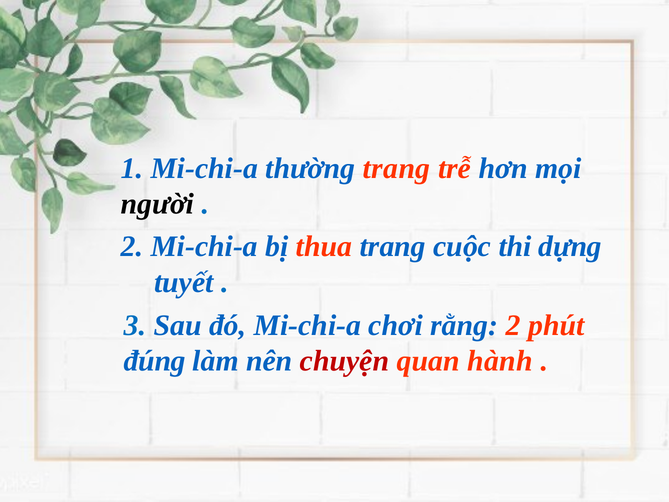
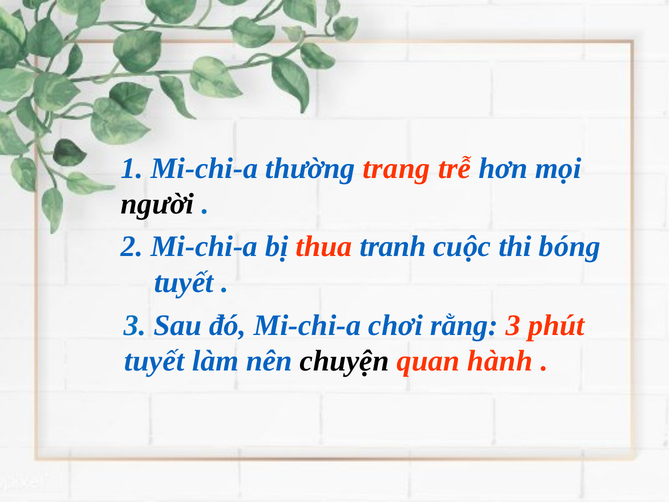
thua trang: trang -> tranh (393, 246)
dựng: dựng -> bóng (570, 246)
rằng 2: 2 -> 3 (513, 325)
đúng: đúng -> tuyết (154, 361)
chuyện colour: red -> black (345, 361)
